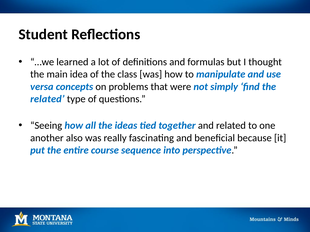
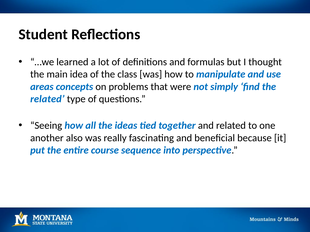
versa: versa -> areas (42, 87)
